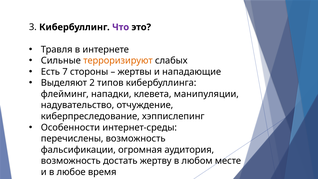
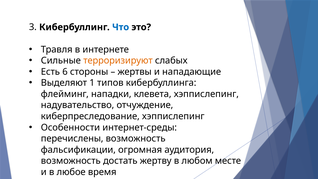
Что colour: purple -> blue (121, 27)
7: 7 -> 6 (65, 72)
2: 2 -> 1 (92, 83)
клевета манипуляции: манипуляции -> хэппислепинг (206, 94)
